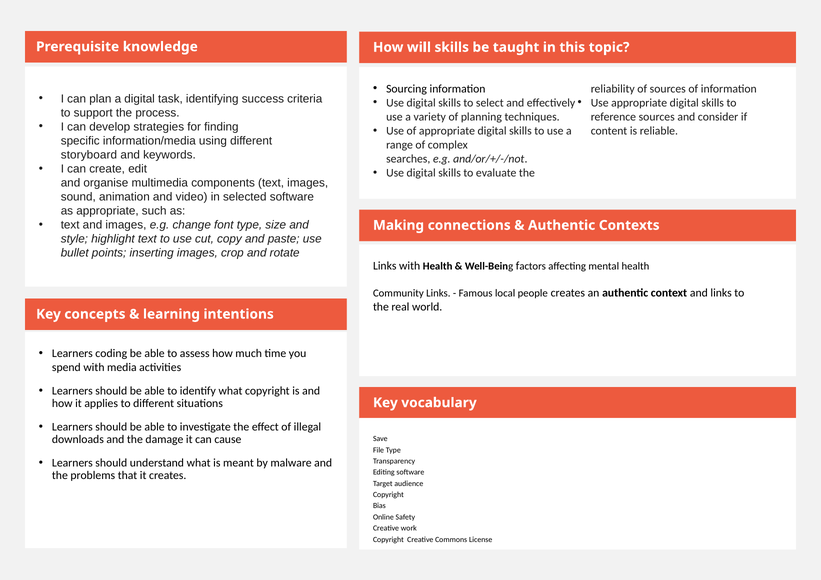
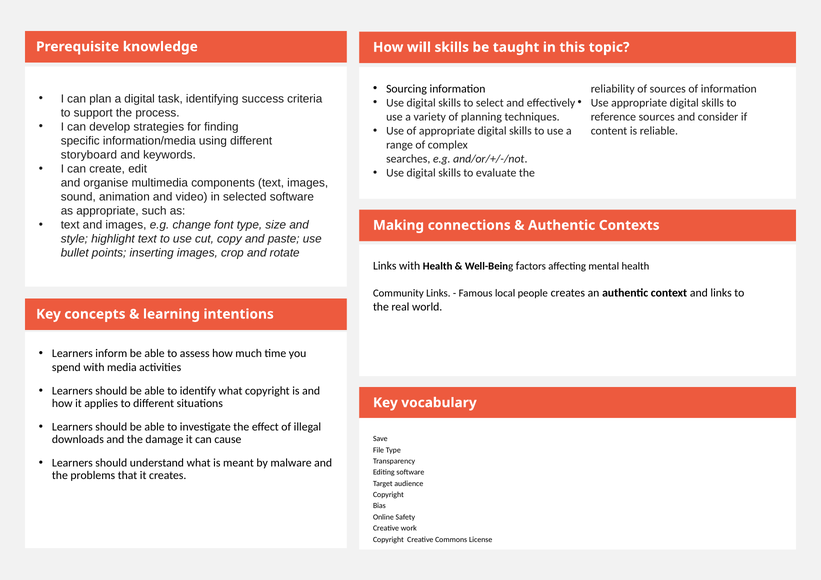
coding: coding -> inform (111, 354)
